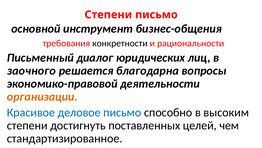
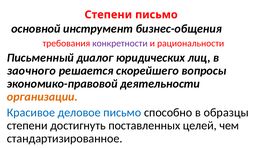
конкретности colour: black -> purple (120, 43)
благодарна: благодарна -> скорейшего (147, 70)
высоким: высоким -> образцы (226, 112)
